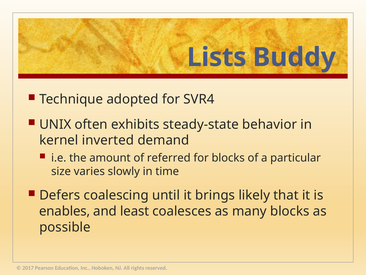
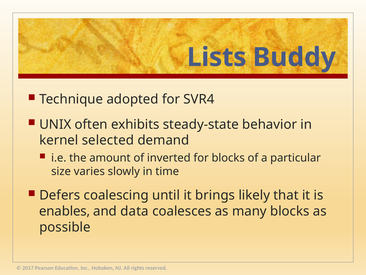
inverted: inverted -> selected (108, 140)
referred: referred -> inverted (169, 158)
least: least -> data (135, 211)
